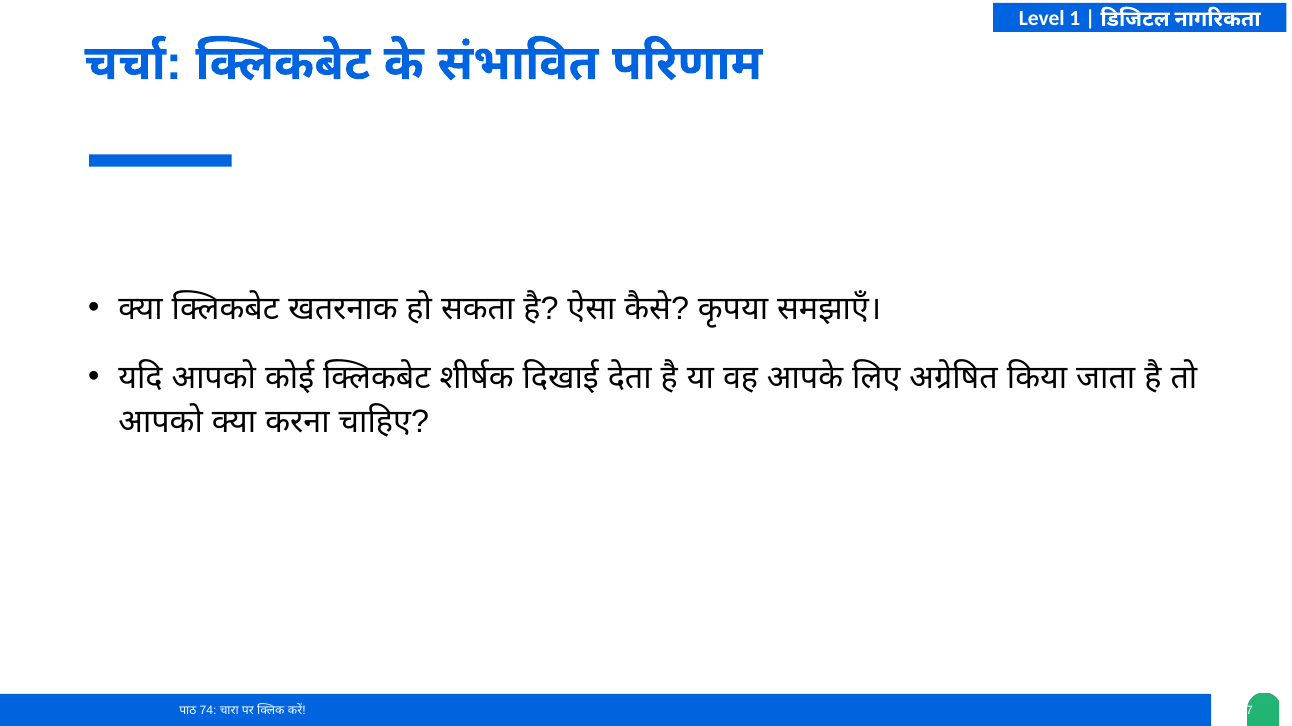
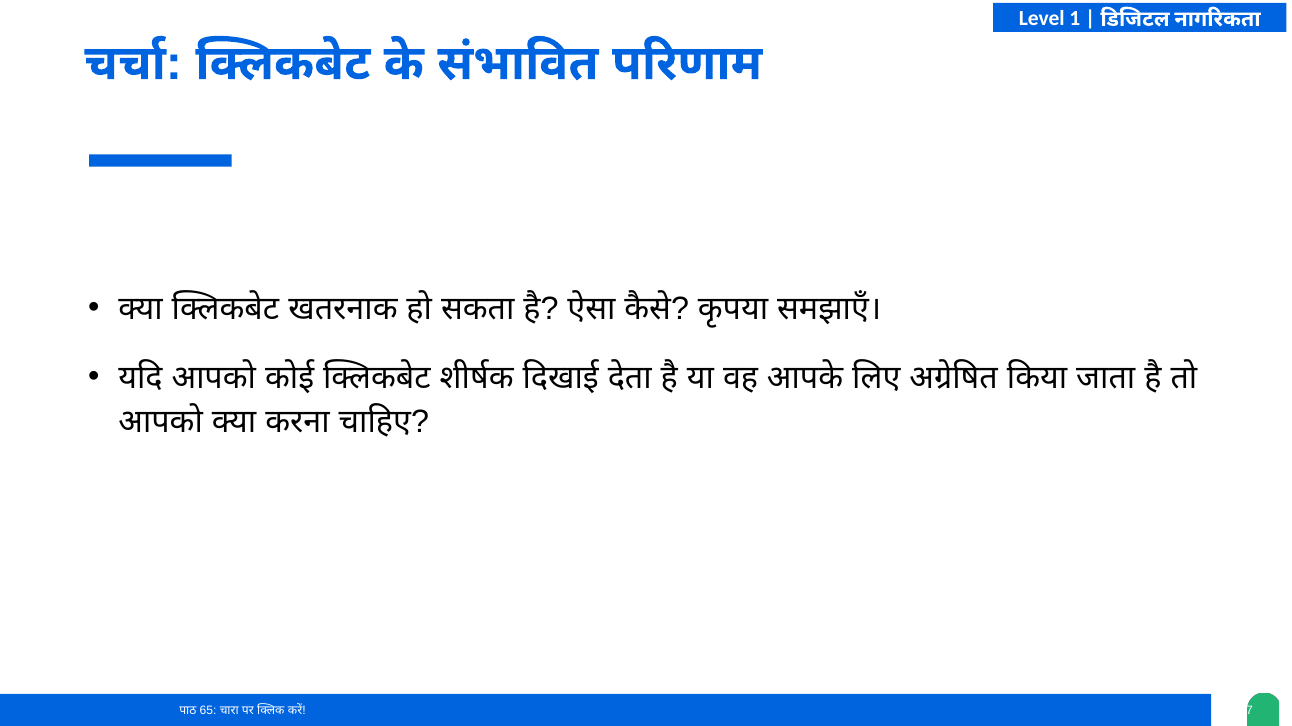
74: 74 -> 65 (208, 711)
